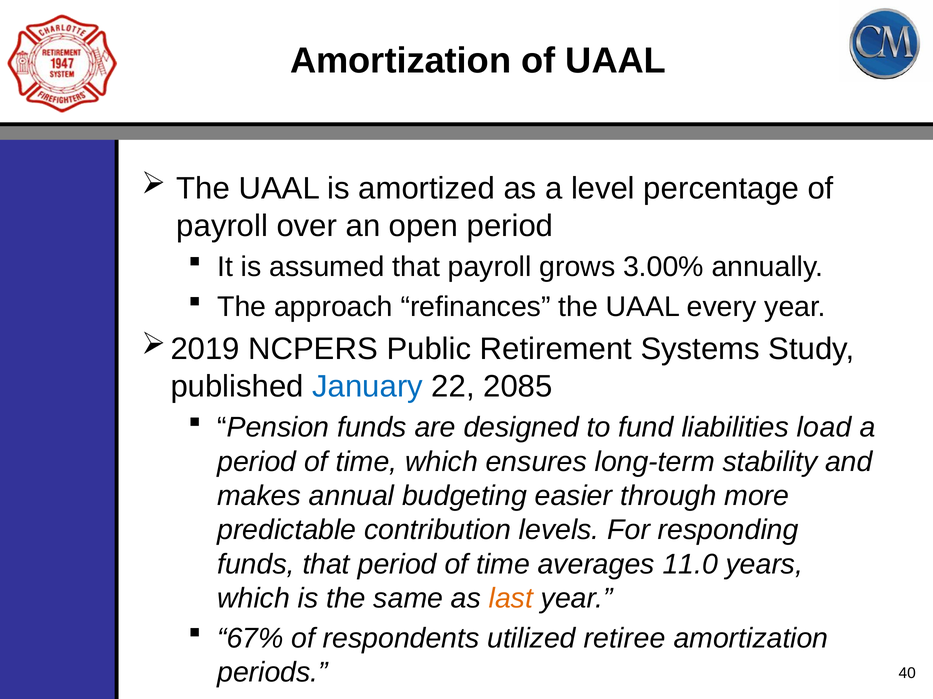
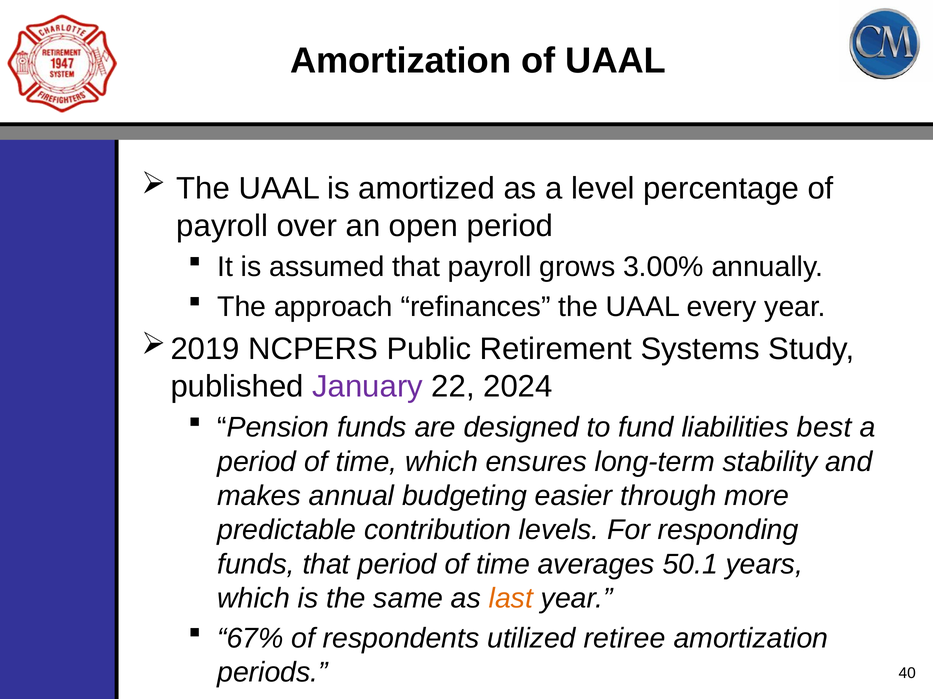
January colour: blue -> purple (368, 387)
2085: 2085 -> 2024 (518, 387)
load: load -> best (824, 428)
11.0: 11.0 -> 50.1 (690, 565)
